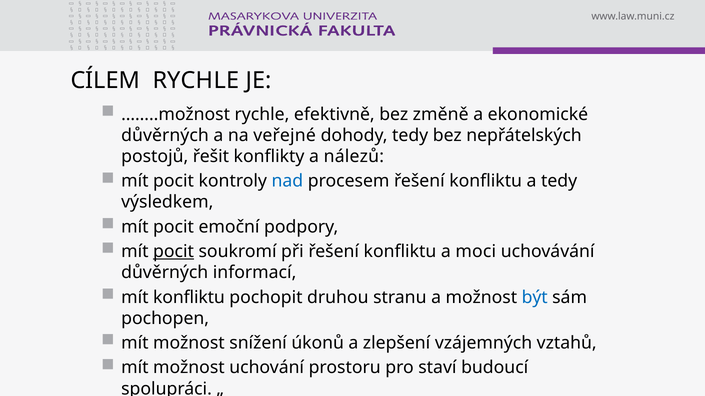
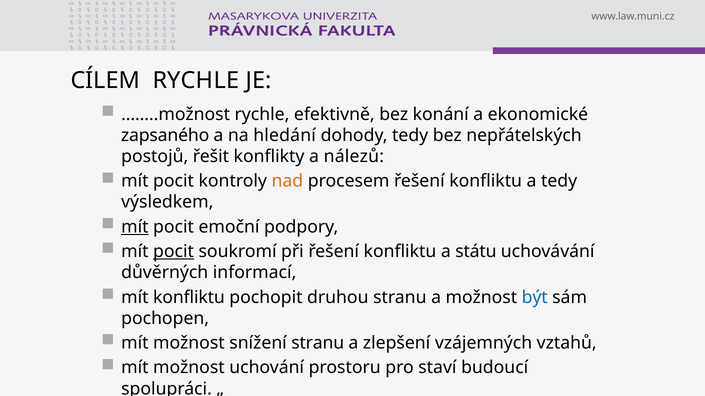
změně: změně -> konání (441, 114)
důvěrných: důvěrných -> zapsaného (165, 136)
veřejné: veřejné -> hledání (285, 136)
nad colour: blue -> orange (287, 181)
mít underline: none -> present (135, 227)
moci: moci -> státu (476, 252)
snížení úkonů: úkonů -> stranu (318, 343)
